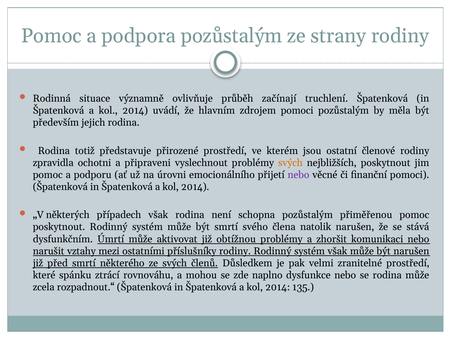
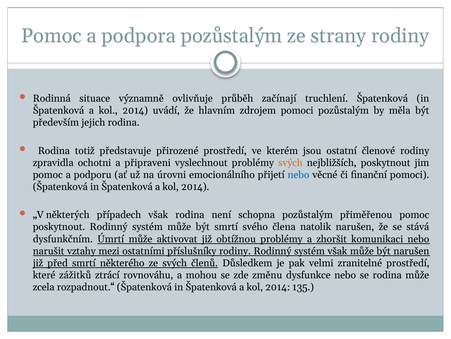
nebo colour: purple -> blue (298, 174)
spánku: spánku -> zážitků (75, 275)
naplno: naplno -> změnu (267, 275)
